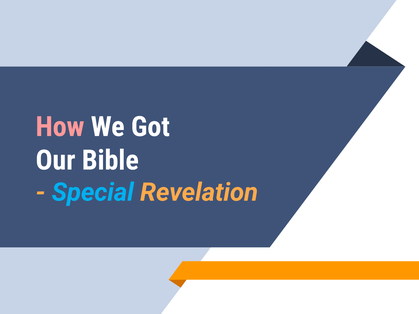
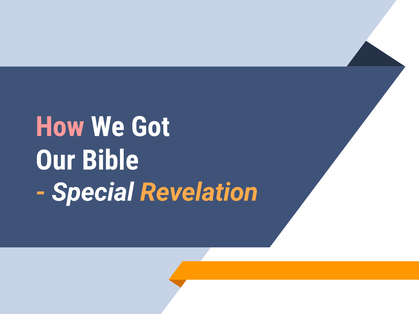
Special colour: light blue -> white (93, 192)
